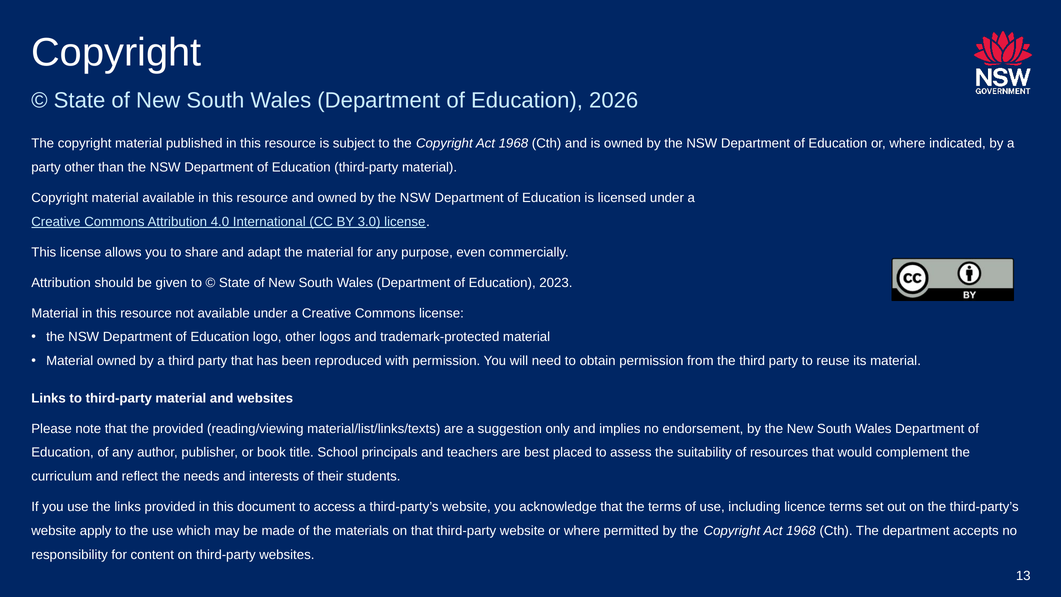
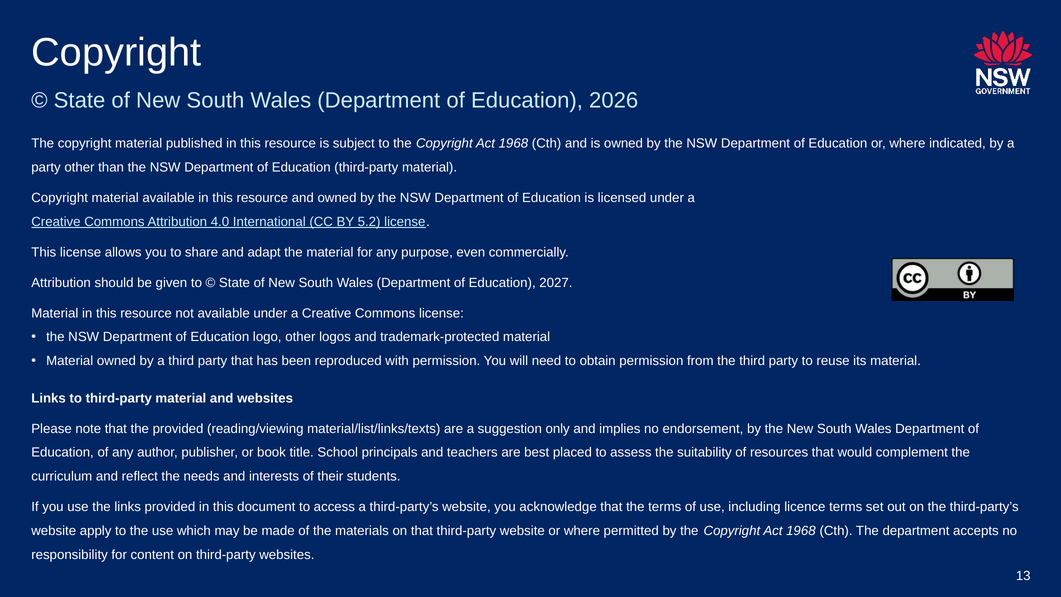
3.0: 3.0 -> 5.2 (369, 222)
2023: 2023 -> 2027 (556, 283)
